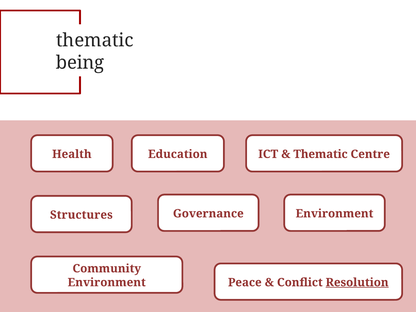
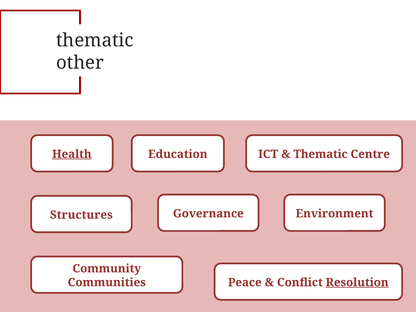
being: being -> other (80, 63)
Health underline: none -> present (72, 154)
Environment: Environment -> Communities (107, 282)
